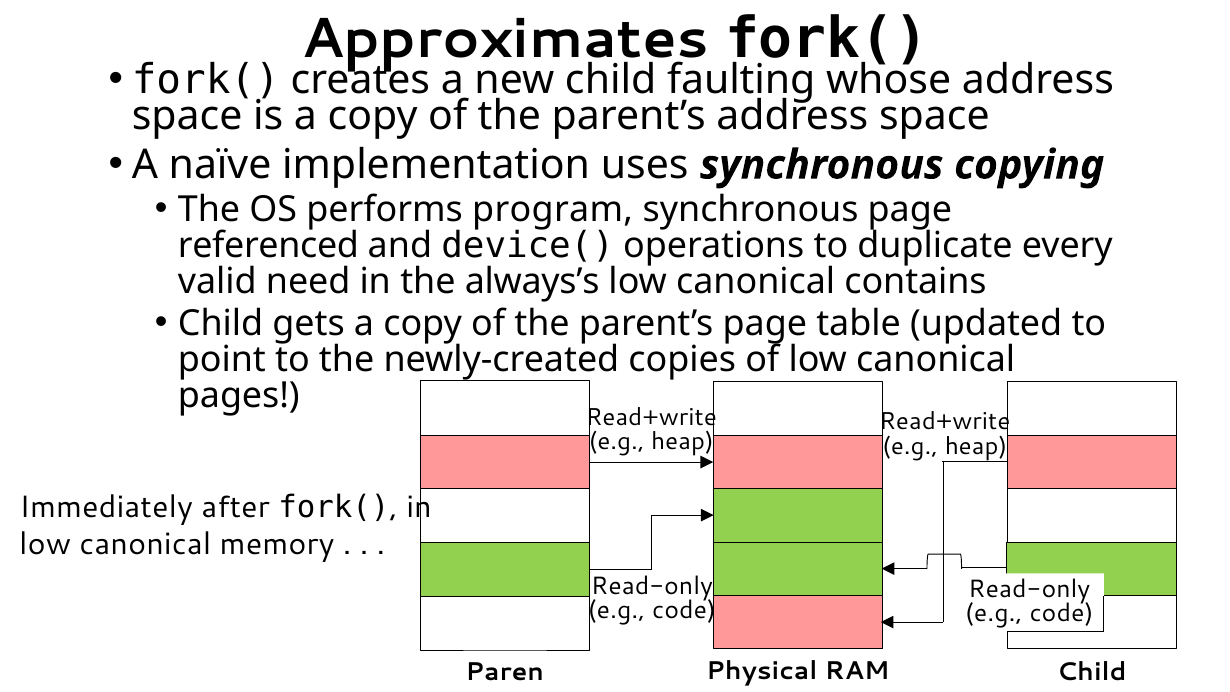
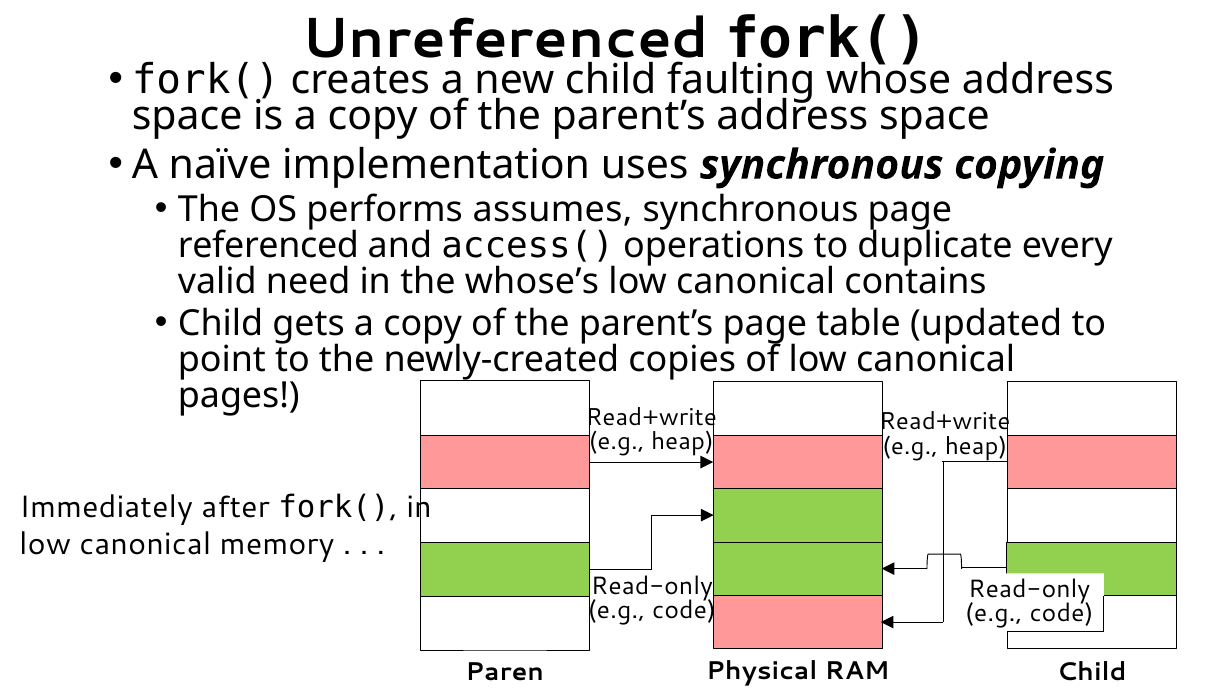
Approximates: Approximates -> Unreferenced (505, 39)
program: program -> assumes (553, 210)
device(: device( -> access( (528, 246)
always’s: always’s -> whose’s (532, 282)
